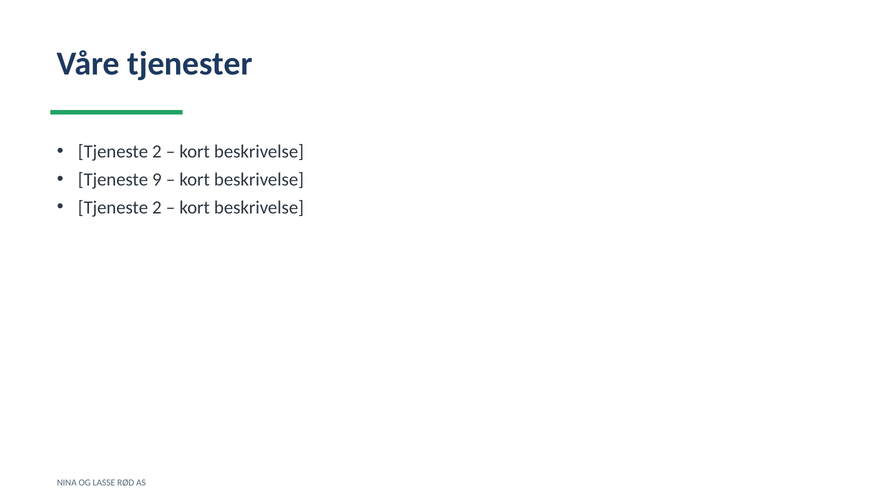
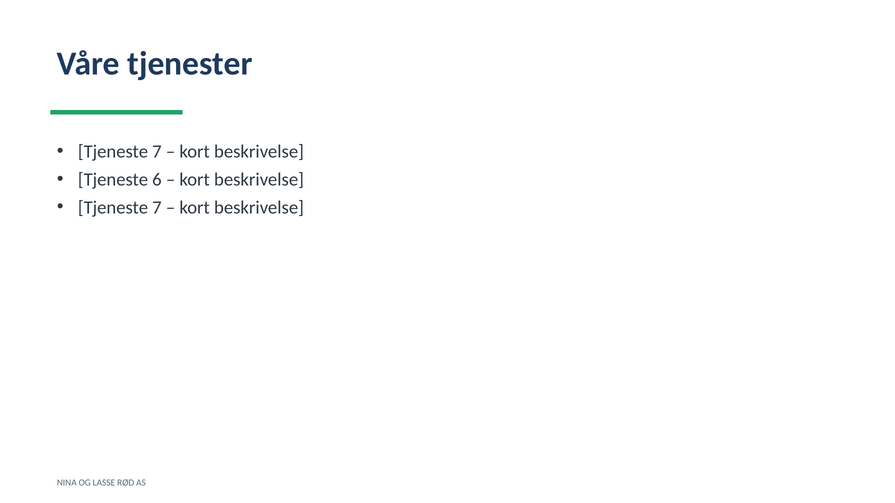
2: 2 -> 7 (157, 152)
9: 9 -> 6 (157, 180)
2: 2 -> 7 (157, 208)
